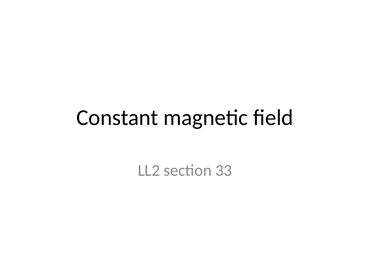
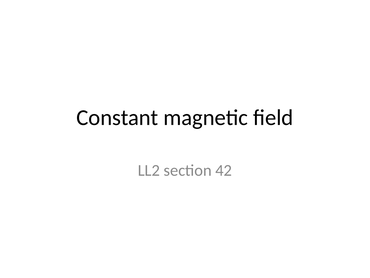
33: 33 -> 42 (224, 170)
